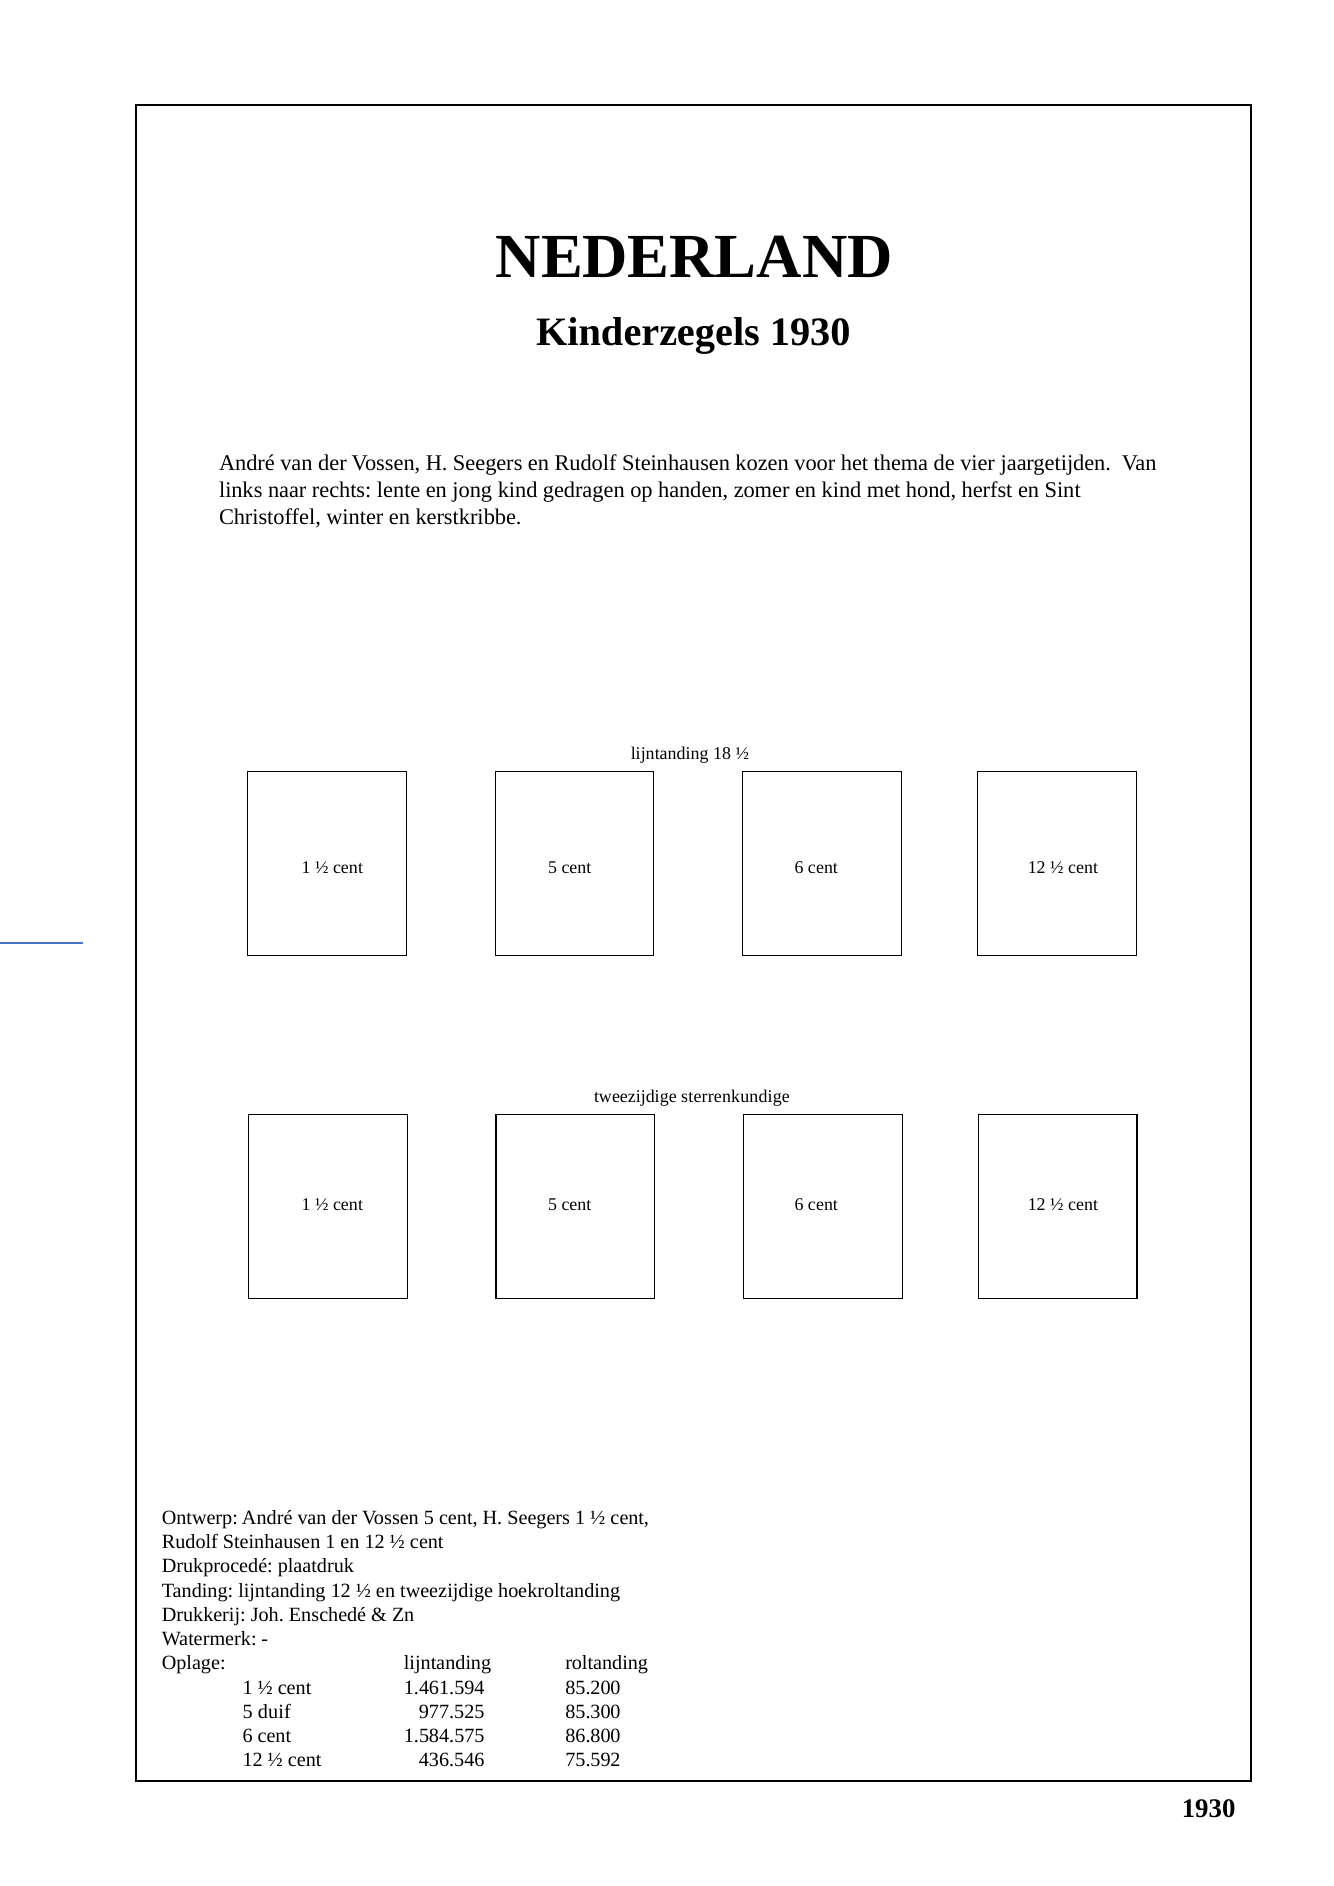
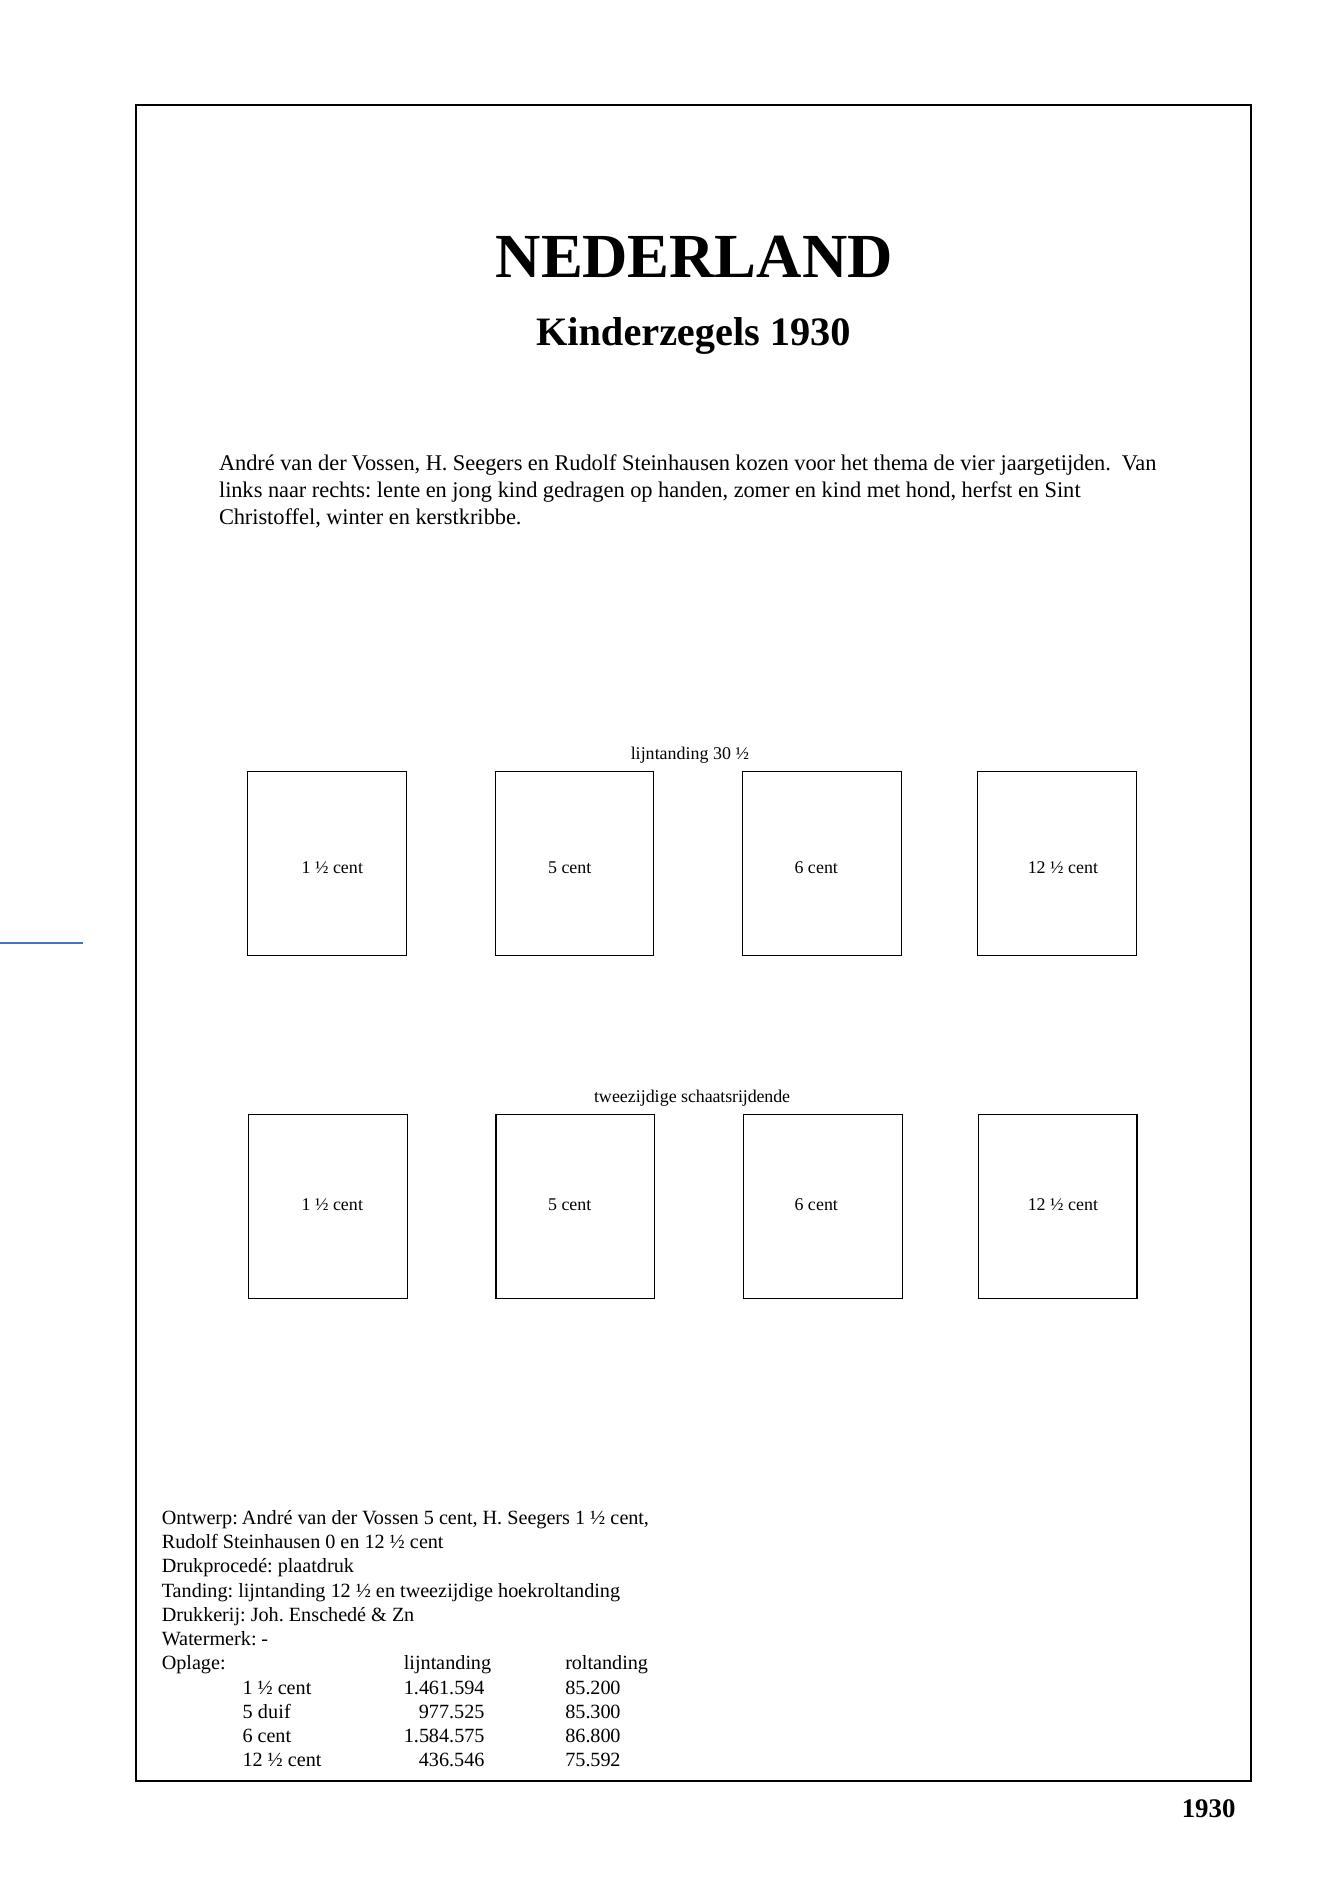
18: 18 -> 30 (722, 754)
sterrenkundige: sterrenkundige -> schaatsrijdende (736, 1097)
Steinhausen 1: 1 -> 0 (330, 1543)
